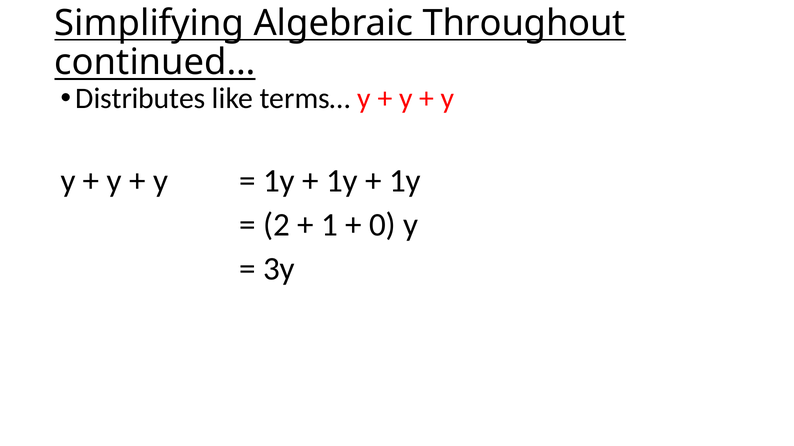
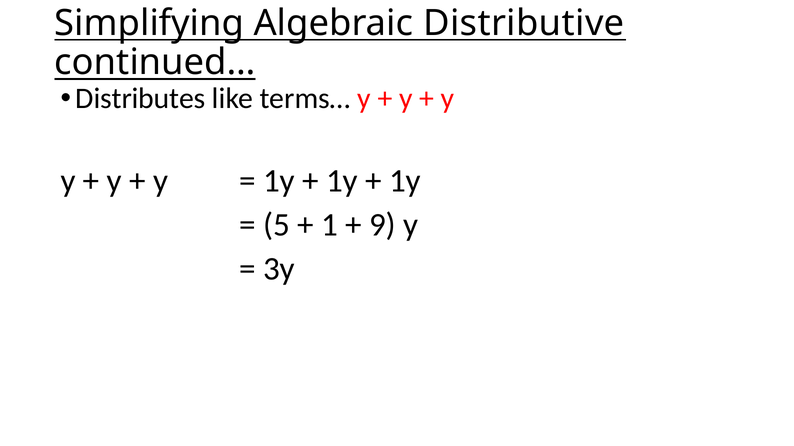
Throughout: Throughout -> Distributive (524, 23)
2: 2 -> 5 (276, 225)
0: 0 -> 9 (383, 225)
